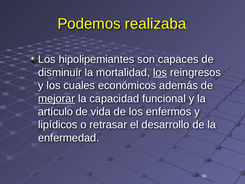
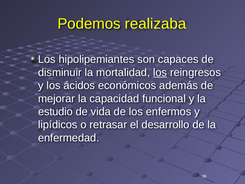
cuales: cuales -> ácidos (79, 85)
mejorar underline: present -> none (57, 98)
artículo: artículo -> estudio (55, 112)
